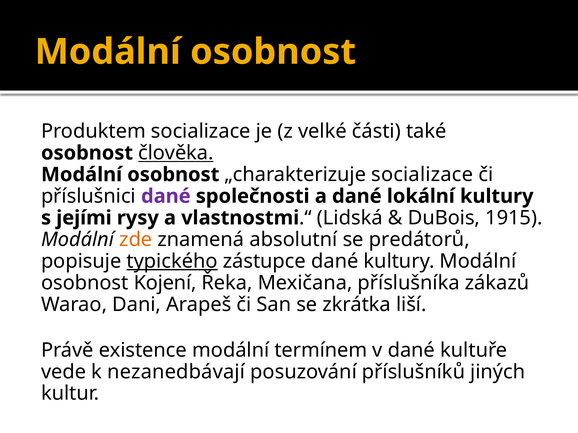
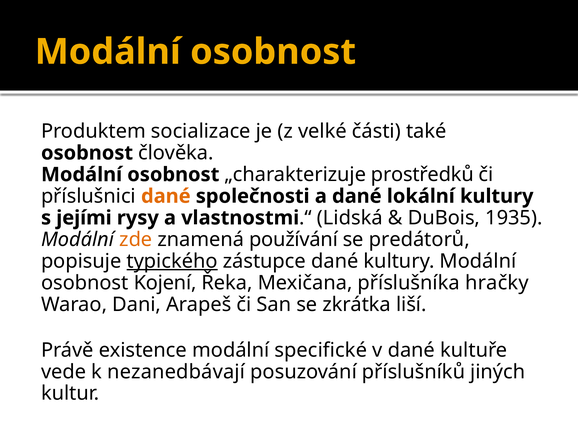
člověka underline: present -> none (176, 153)
„charakterizuje socializace: socializace -> prostředků (422, 175)
dané colour: purple -> orange (166, 196)
1915: 1915 -> 1935 (514, 218)
absolutní: absolutní -> používání (294, 240)
zákazů: zákazů -> hračky (497, 283)
termínem: termínem -> specifické (321, 350)
